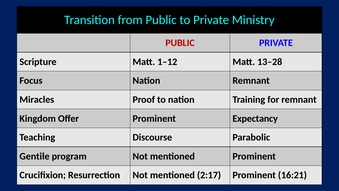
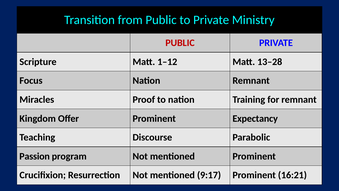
Gentile: Gentile -> Passion (35, 156)
2:17: 2:17 -> 9:17 (209, 175)
